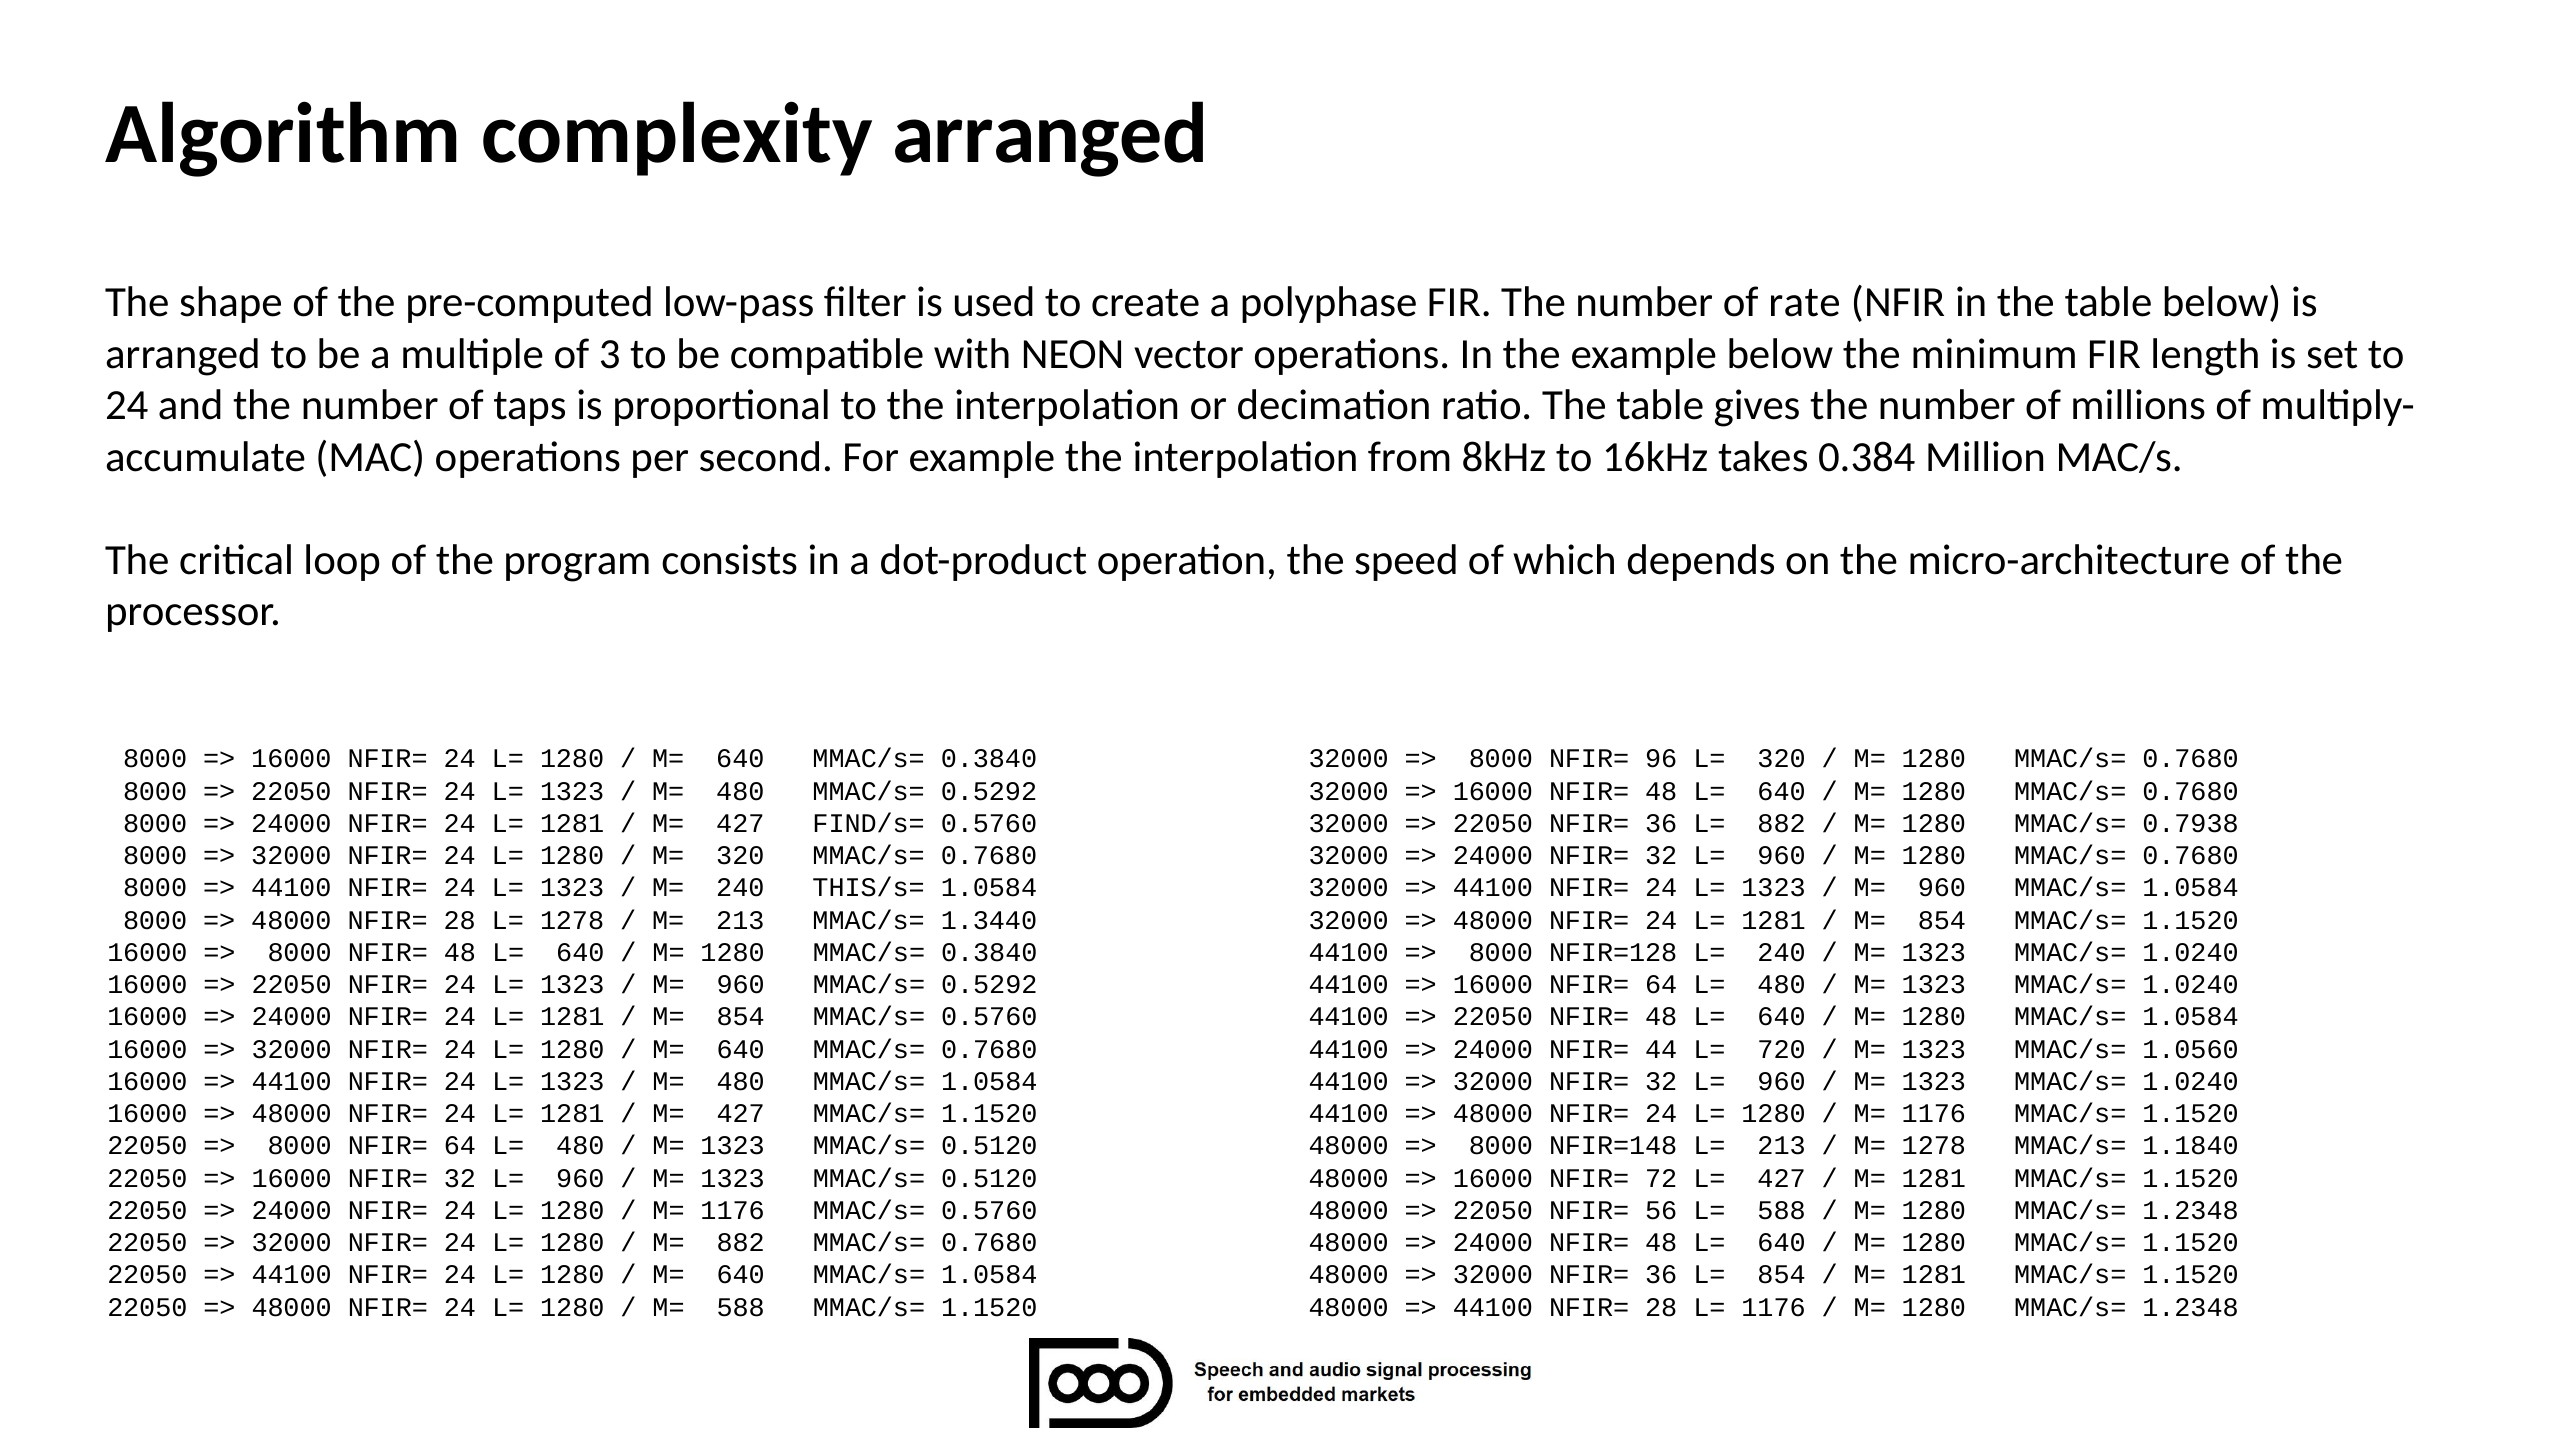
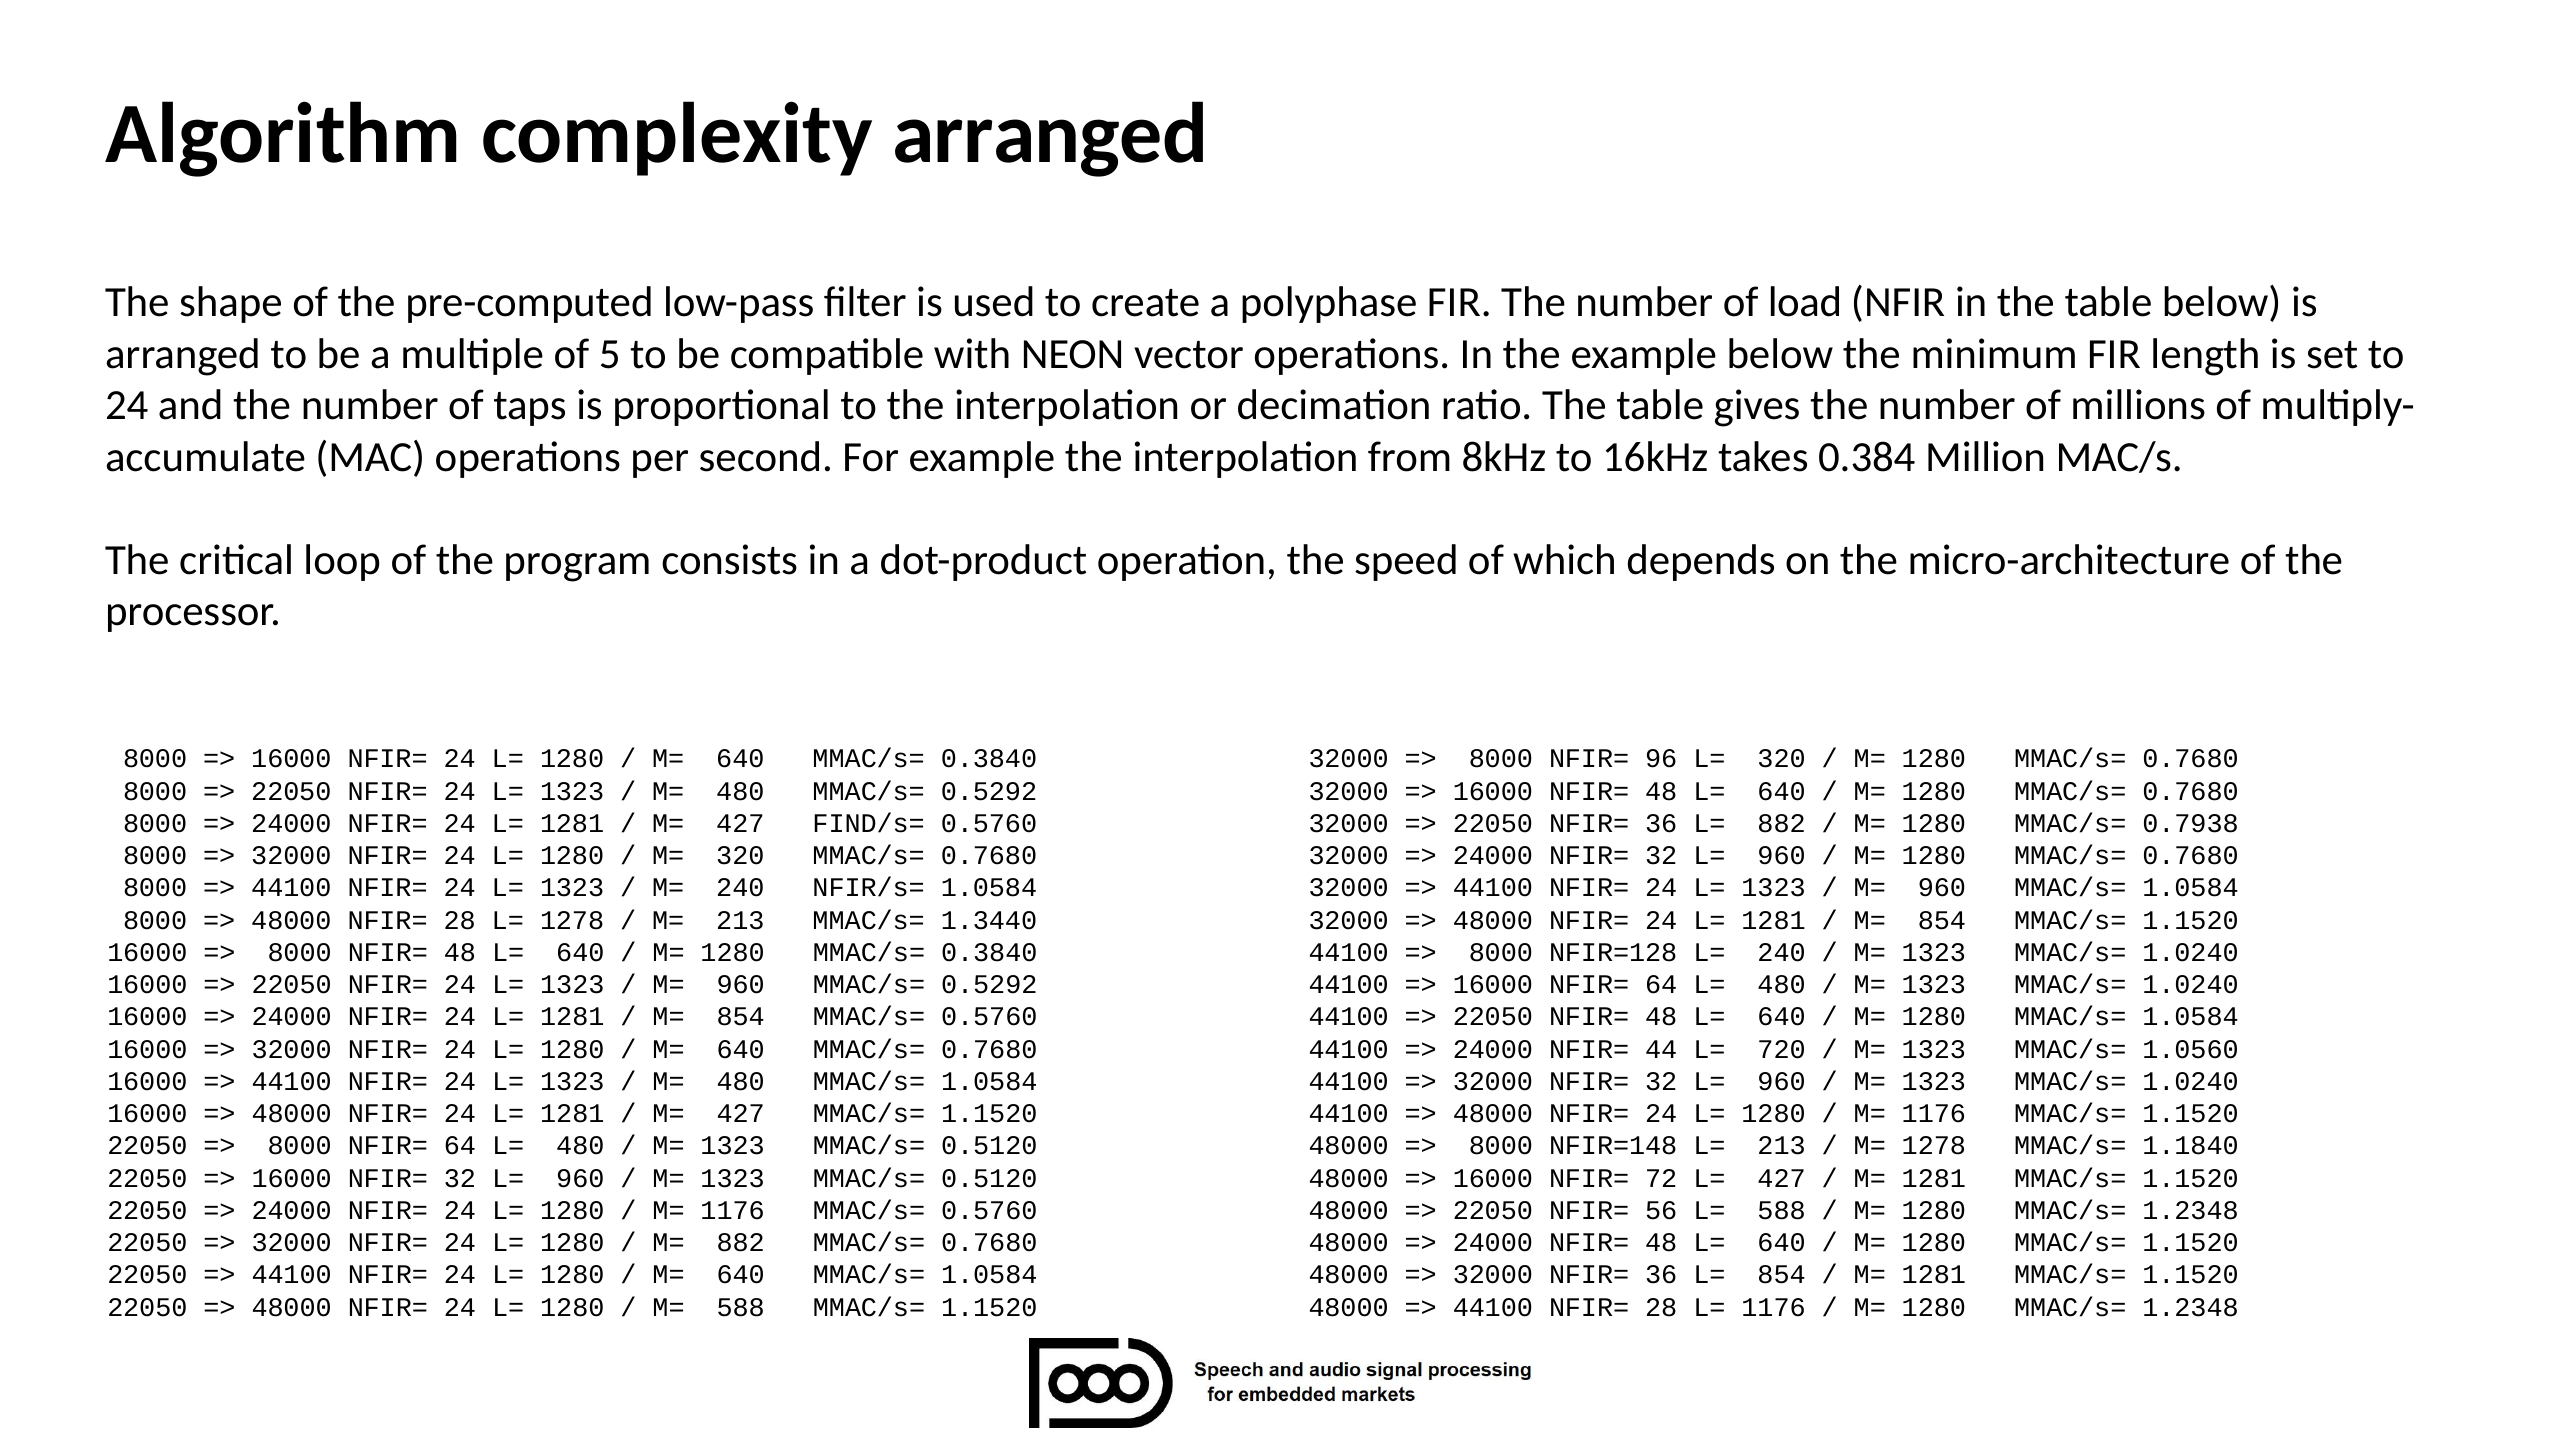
rate: rate -> load (1805, 303)
3: 3 -> 5 (610, 354)
THIS/s=: THIS/s= -> NFIR/s= (869, 888)
